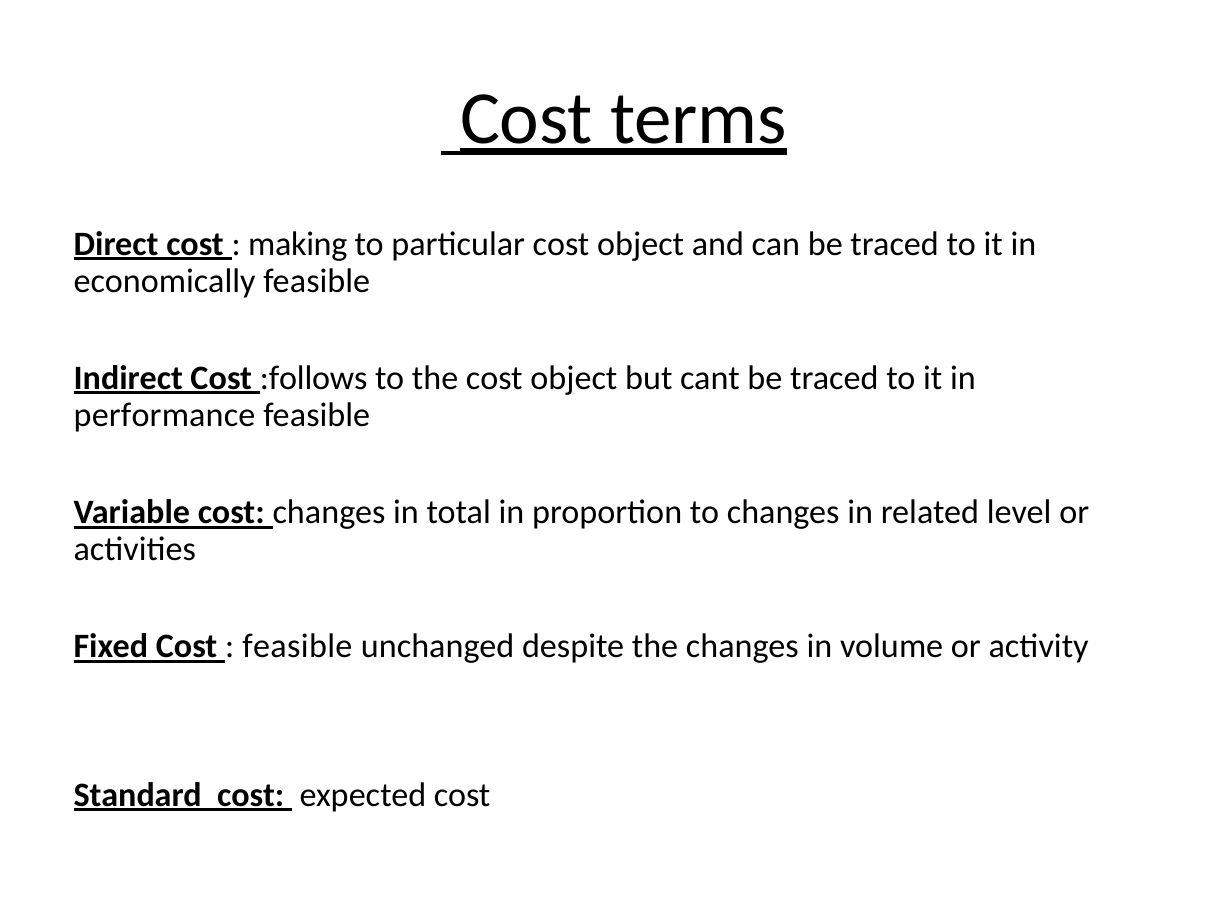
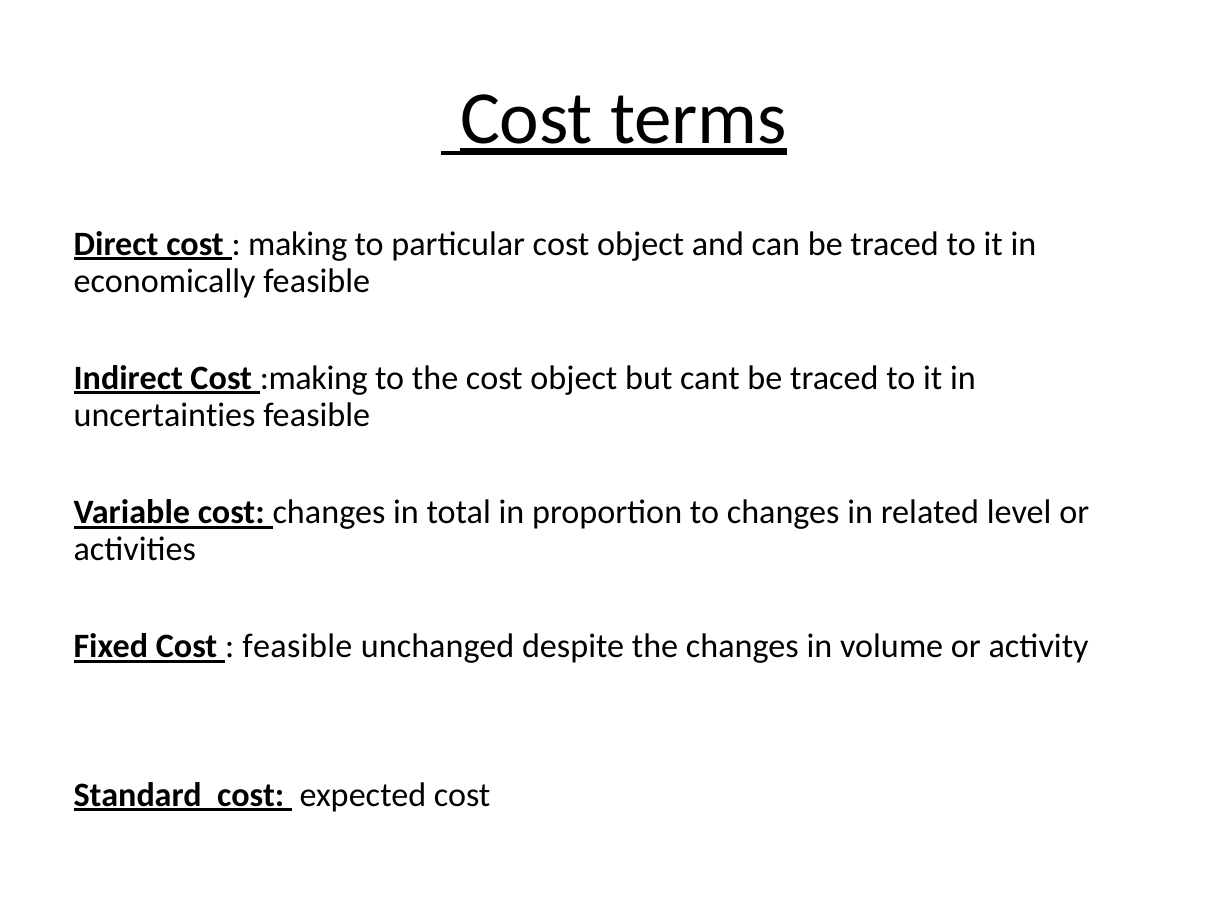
:follows: :follows -> :making (314, 378)
performance: performance -> uncertainties (165, 415)
